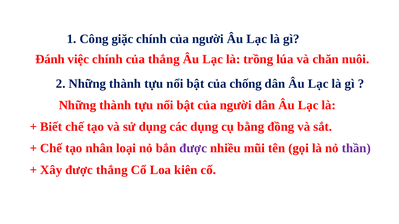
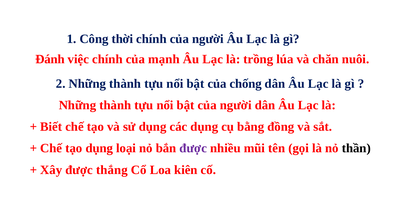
giặc: giặc -> thời (122, 39)
của thắng: thắng -> mạnh (164, 59)
tạo nhân: nhân -> dụng (99, 149)
thần colour: purple -> black (356, 149)
